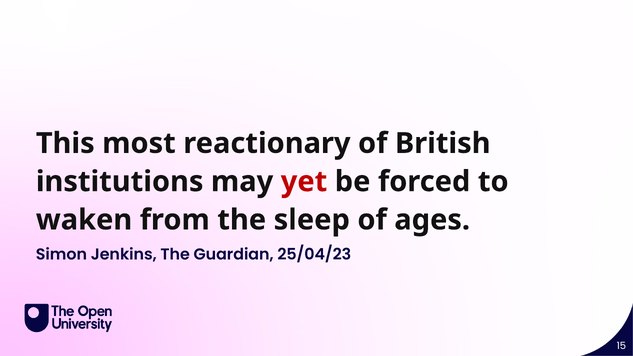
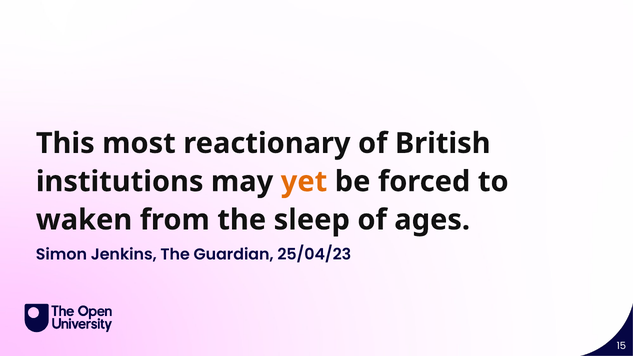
yet colour: red -> orange (304, 182)
